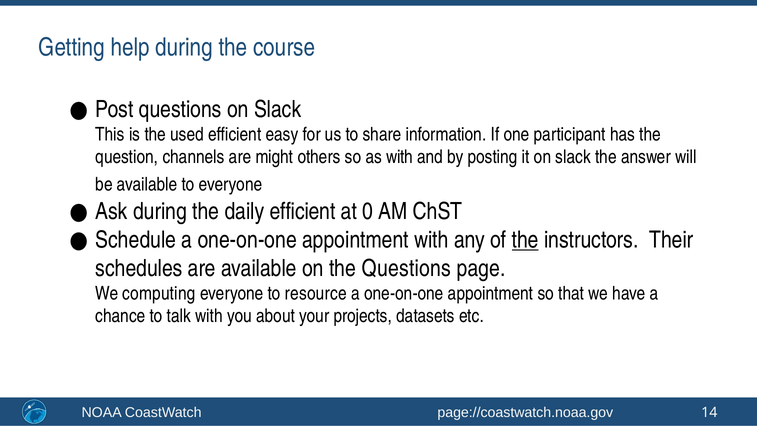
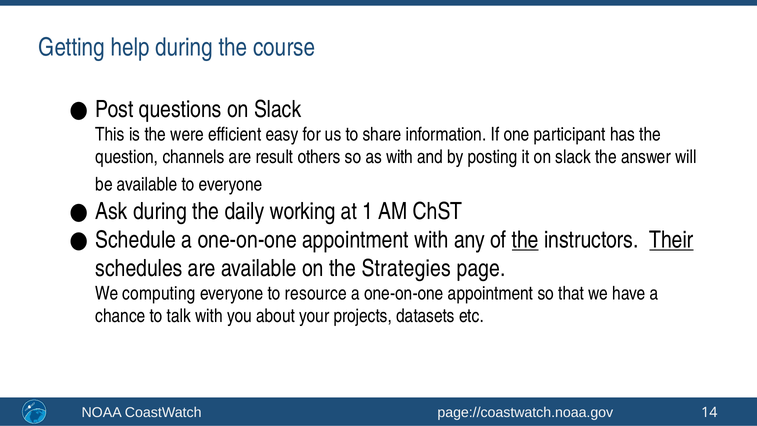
used: used -> were (187, 134)
might: might -> result (274, 157)
daily efficient: efficient -> working (303, 211)
0: 0 -> 1 (368, 211)
Their underline: none -> present (671, 240)
the Questions: Questions -> Strategies (406, 268)
